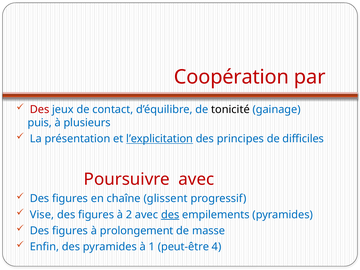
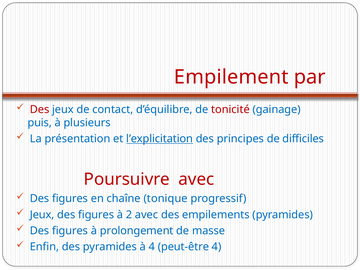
Coopération: Coopération -> Empilement (231, 77)
tonicité colour: black -> red (230, 109)
glissent: glissent -> tonique (166, 199)
Vise: Vise -> Jeux (42, 215)
des underline: present -> none (170, 215)
à 1: 1 -> 4 (152, 247)
